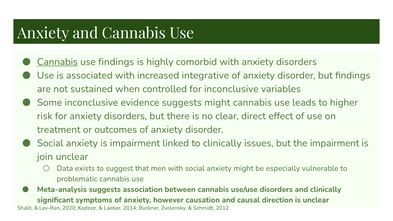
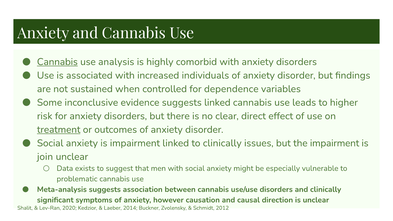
use findings: findings -> analysis (116, 62)
integrative: integrative -> individuals (205, 75)
for inconclusive: inconclusive -> dependence (231, 89)
suggests might: might -> linked (217, 102)
treatment underline: none -> present (59, 130)
